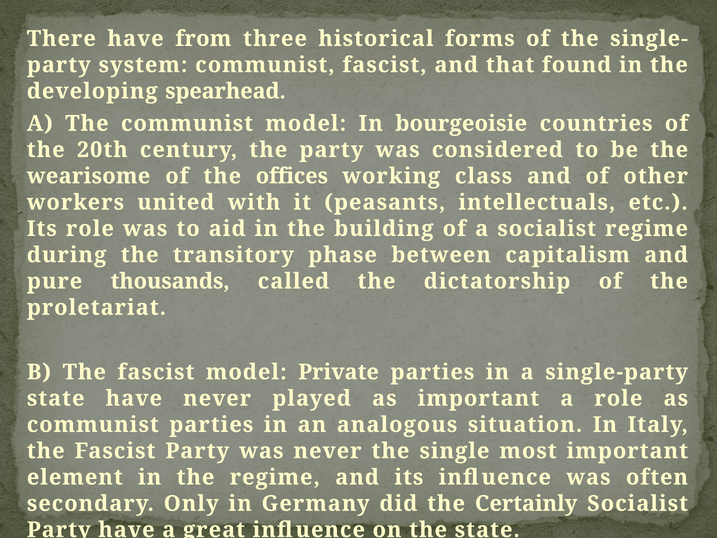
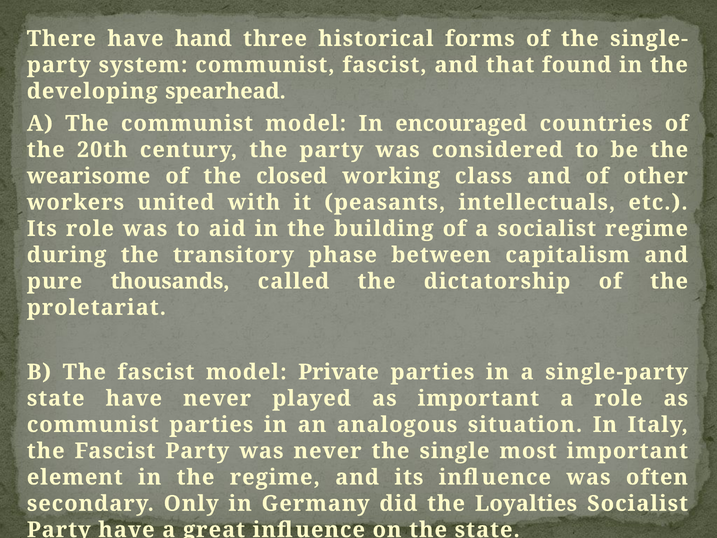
from: from -> hand (203, 39)
bourgeoisie: bourgeoisie -> encouraged (461, 123)
offices: offices -> closed (292, 176)
Certainly: Certainly -> Loyalties (526, 503)
